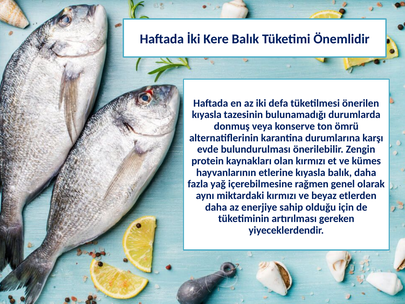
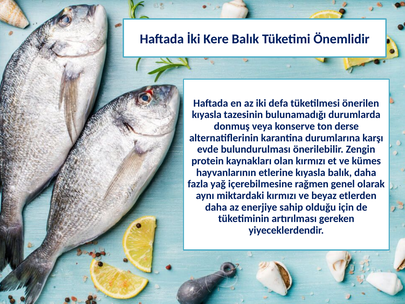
ömrü: ömrü -> derse (347, 126)
